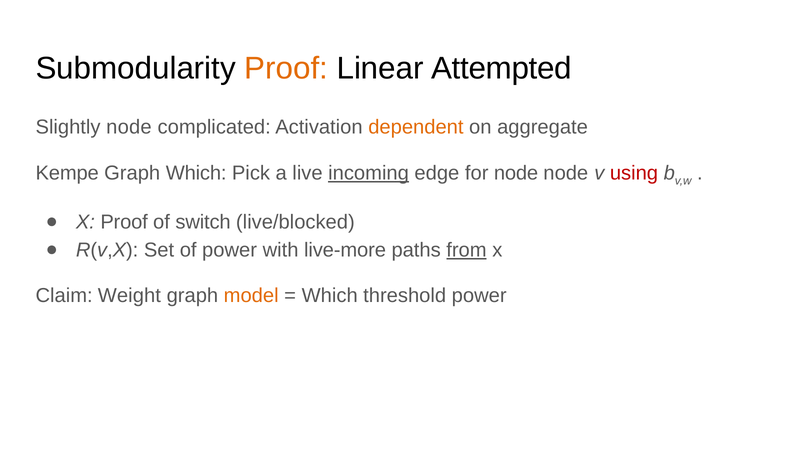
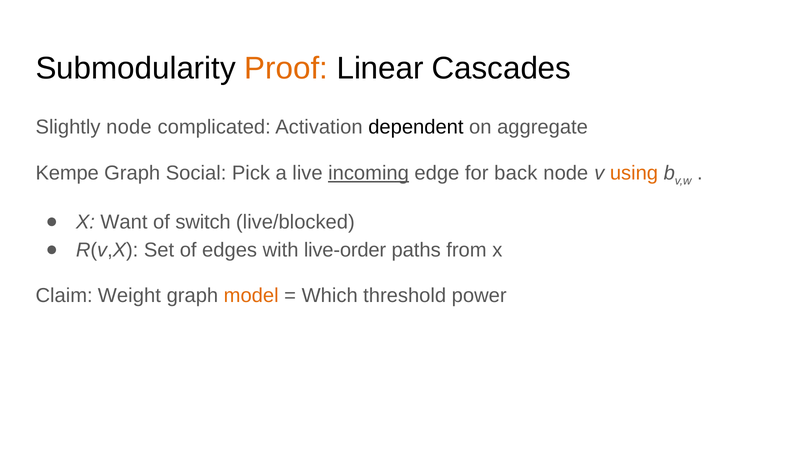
Attempted: Attempted -> Cascades (501, 68)
dependent colour: orange -> black (416, 127)
Graph Which: Which -> Social (196, 173)
for node: node -> back (516, 173)
using colour: red -> orange (634, 173)
X Proof: Proof -> Want (124, 222)
of power: power -> edges (230, 250)
live-more: live-more -> live-order (345, 250)
from underline: present -> none (466, 250)
